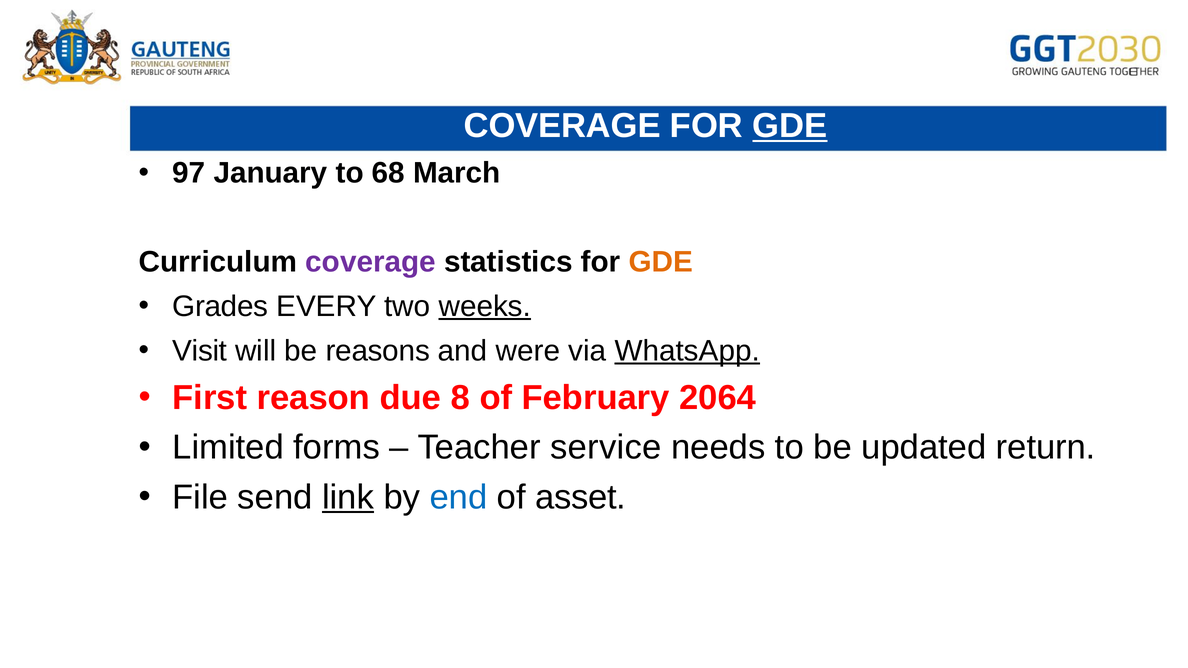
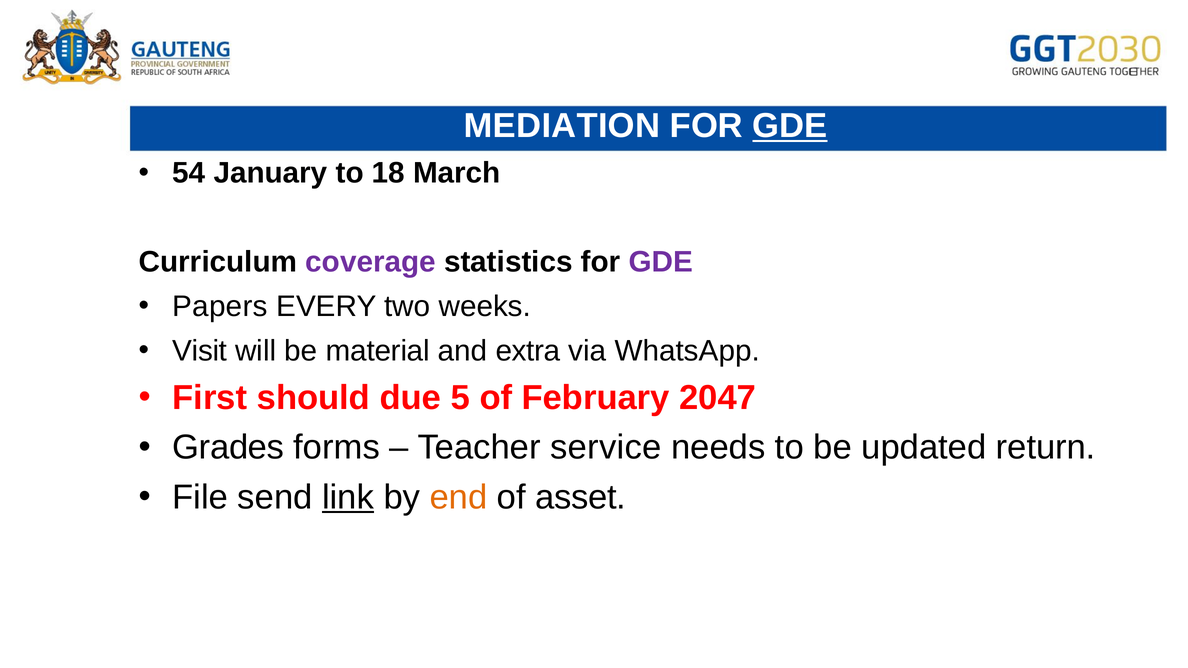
COVERAGE: COVERAGE -> MEDIATION (562, 126)
97: 97 -> 54 (189, 173)
68: 68 -> 18 (388, 173)
GDE colour: orange -> purple (661, 262)
Grades: Grades -> Papers (220, 306)
weeks underline: present -> none (485, 306)
reasons: reasons -> material (378, 351)
were: were -> extra (528, 351)
WhatsApp underline: present -> none (687, 351)
reason: reason -> should (313, 398)
8: 8 -> 5 (460, 398)
2064: 2064 -> 2047 (718, 398)
Limited: Limited -> Grades (228, 448)
end colour: blue -> orange (459, 497)
